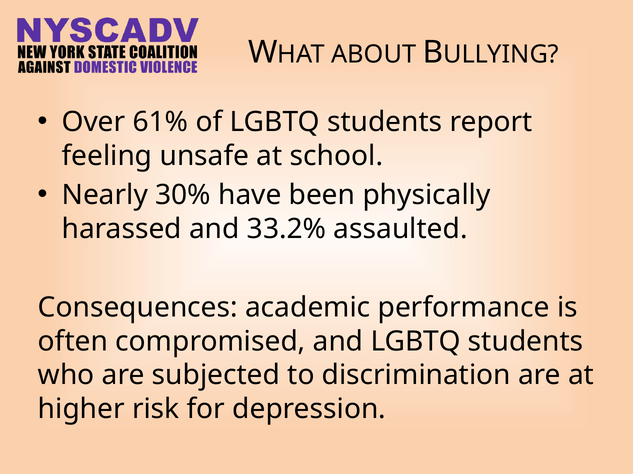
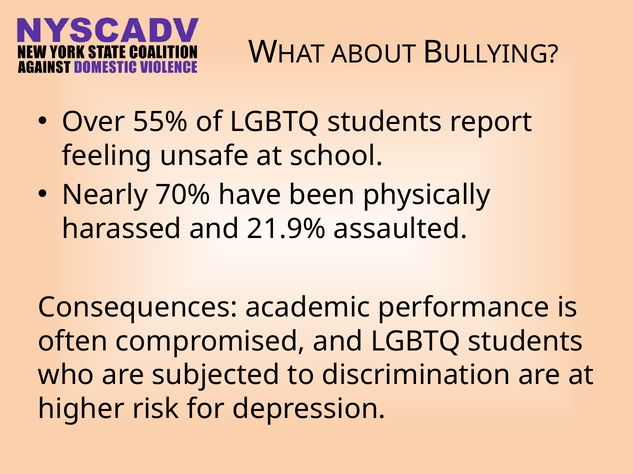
61%: 61% -> 55% (161, 122)
30%: 30% -> 70% (183, 195)
33.2%: 33.2% -> 21.9% (287, 229)
